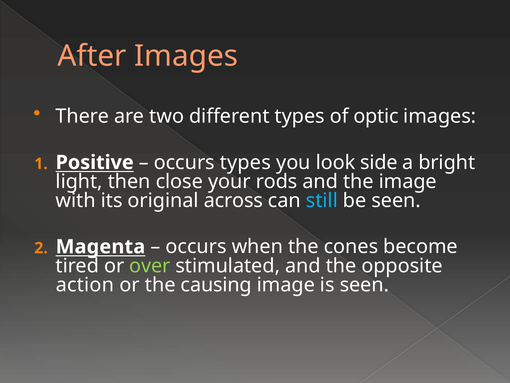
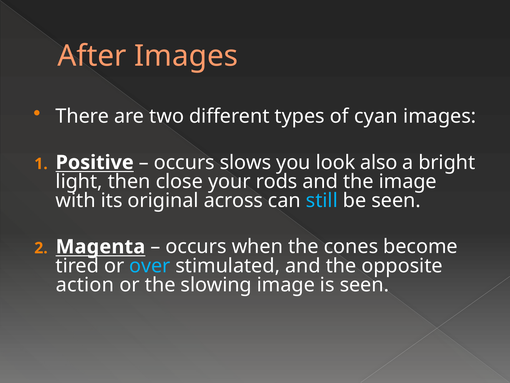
optic: optic -> cyan (376, 116)
occurs types: types -> slows (246, 162)
side: side -> also (379, 162)
over colour: light green -> light blue (150, 266)
causing: causing -> slowing (216, 285)
